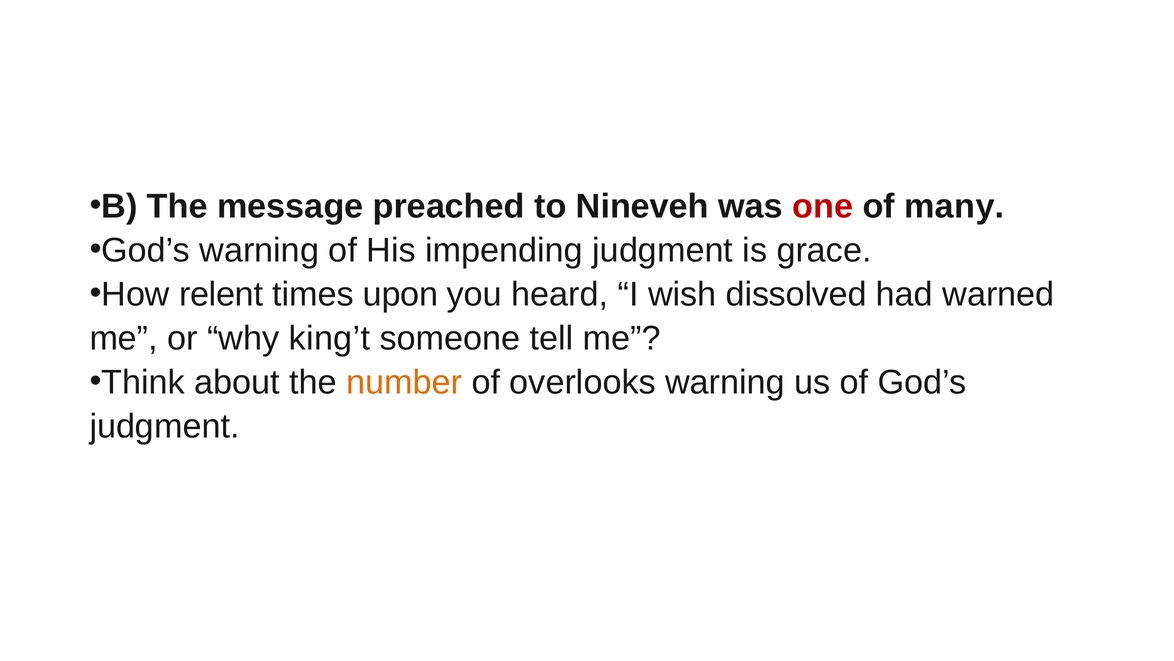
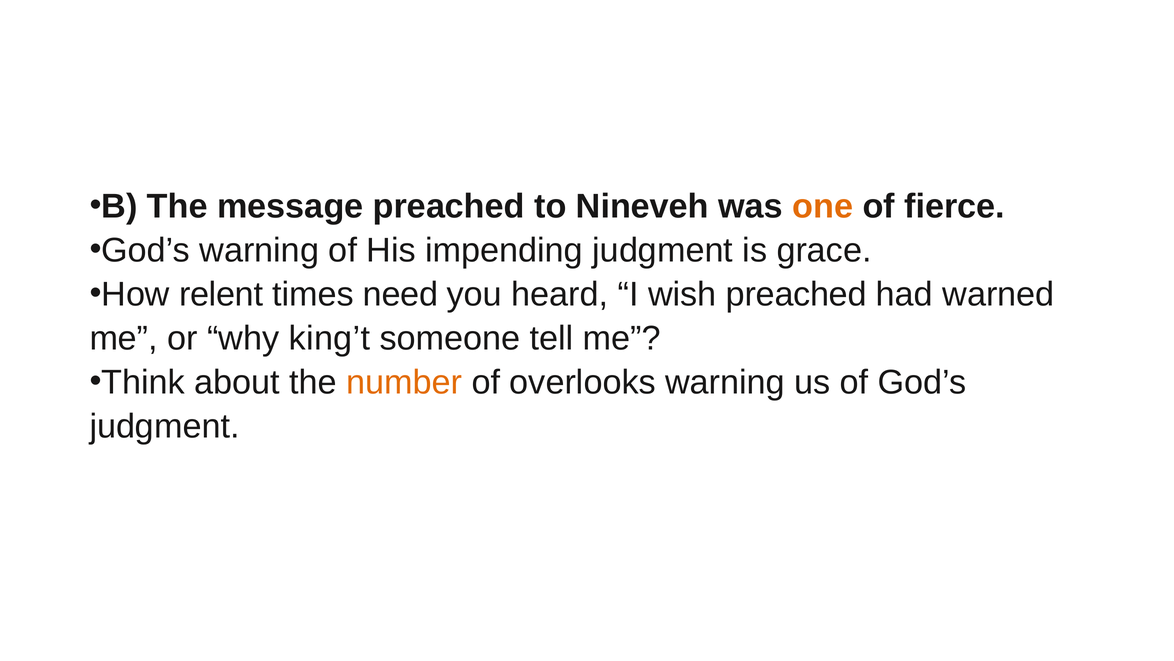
one colour: red -> orange (823, 206)
many: many -> fierce (955, 206)
upon: upon -> need (401, 294)
wish dissolved: dissolved -> preached (796, 294)
